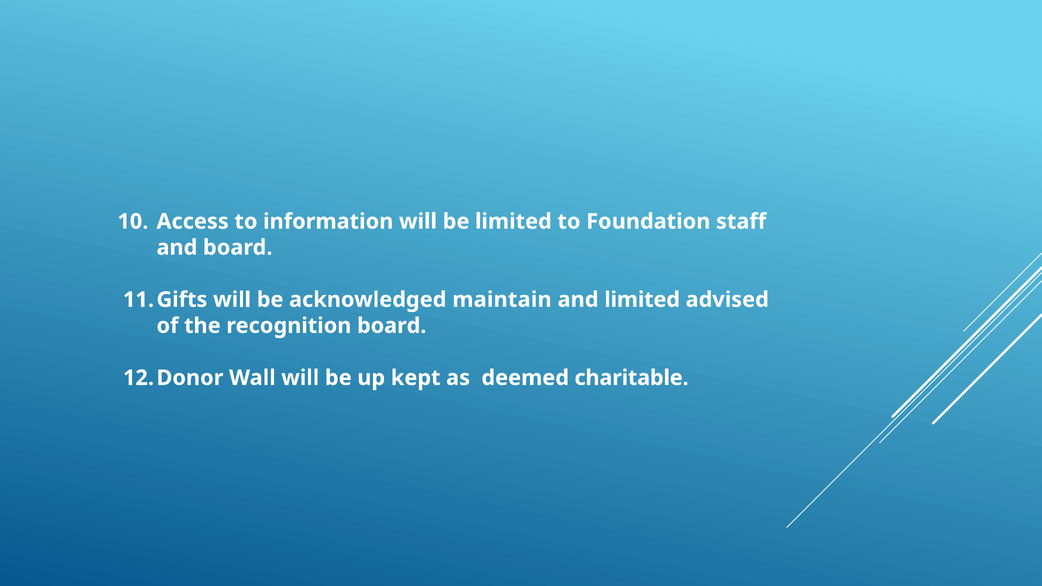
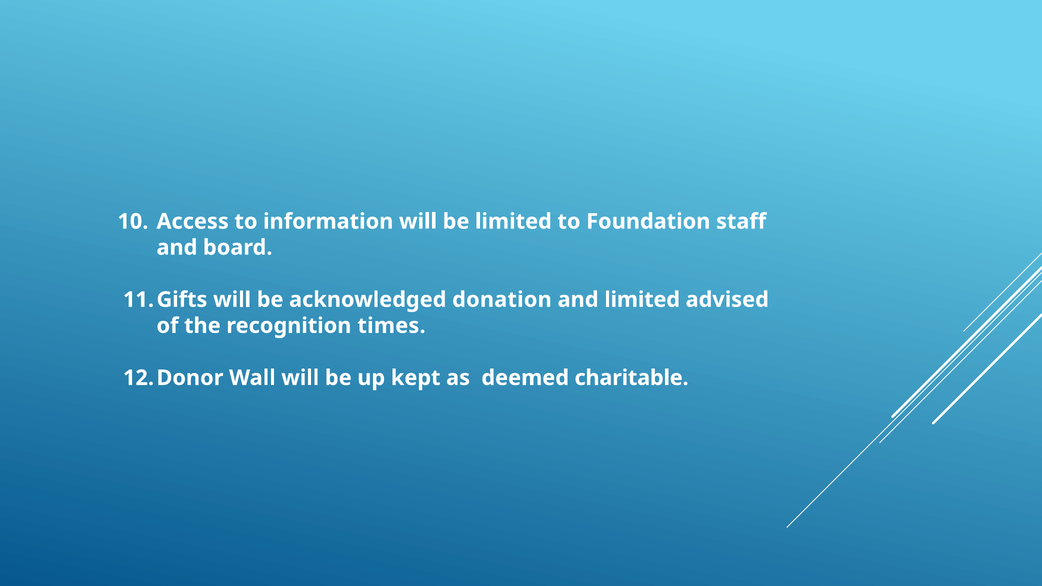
maintain: maintain -> donation (502, 300)
recognition board: board -> times (392, 326)
